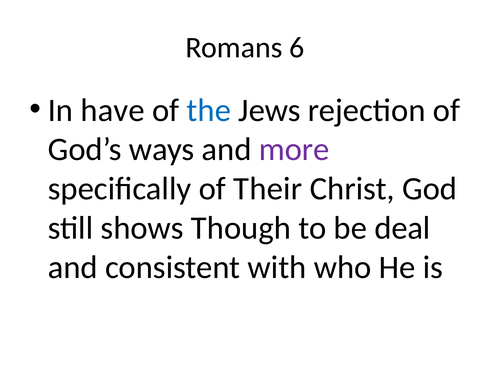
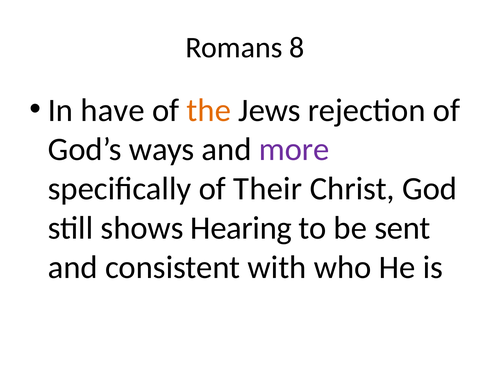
6: 6 -> 8 (297, 47)
the colour: blue -> orange (209, 110)
Though: Though -> Hearing (241, 228)
deal: deal -> sent (402, 228)
